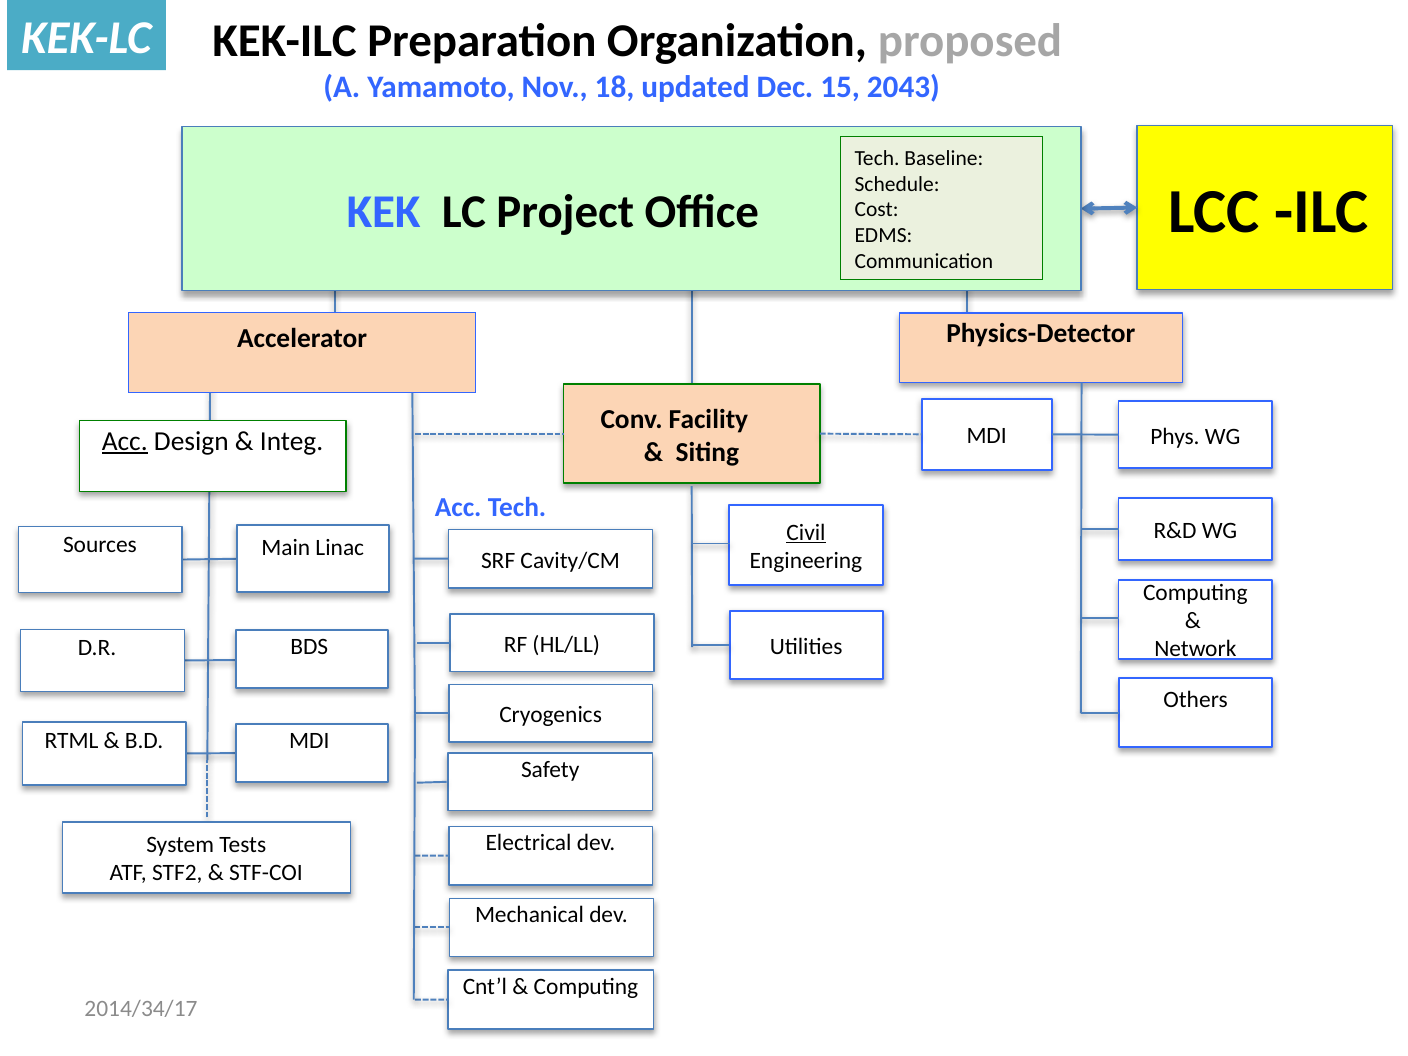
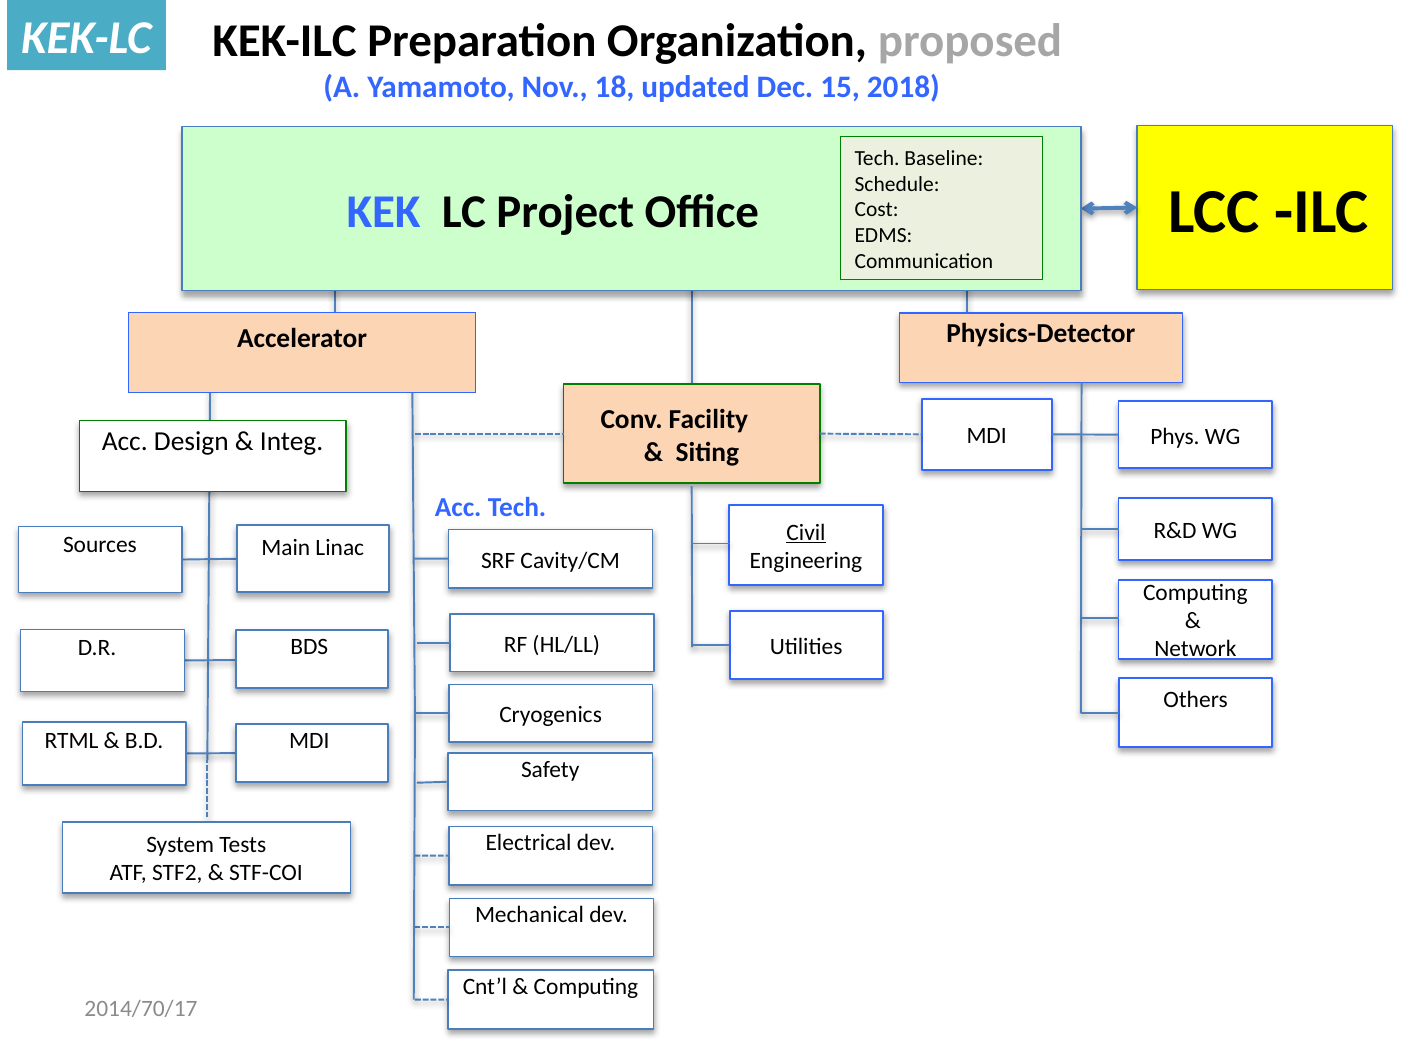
2043: 2043 -> 2018 (903, 87)
Acc underline: present -> none (125, 441)
2014/34/17: 2014/34/17 -> 2014/70/17 (141, 1008)
